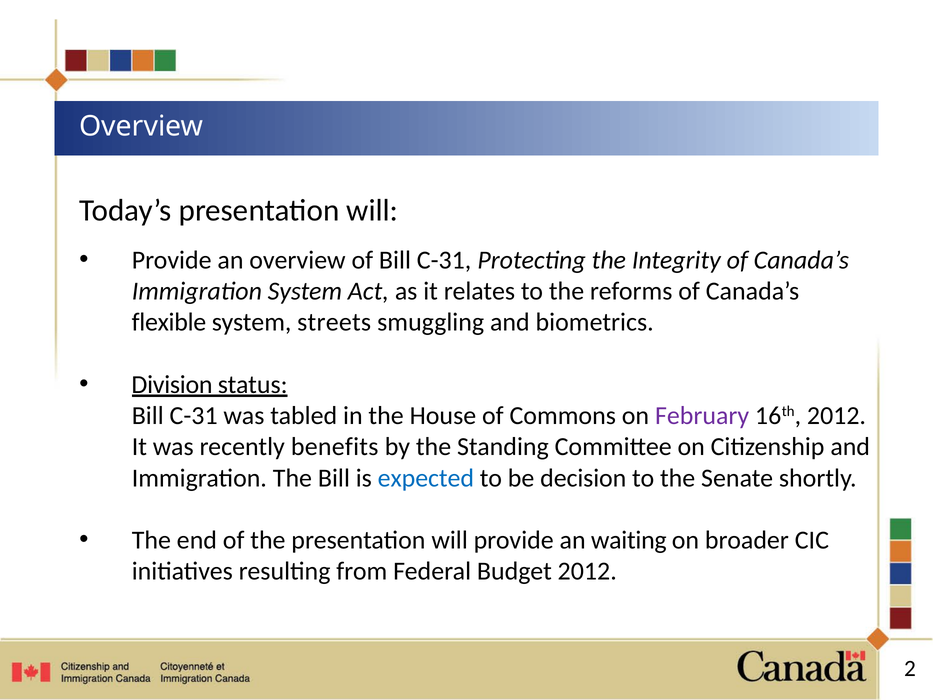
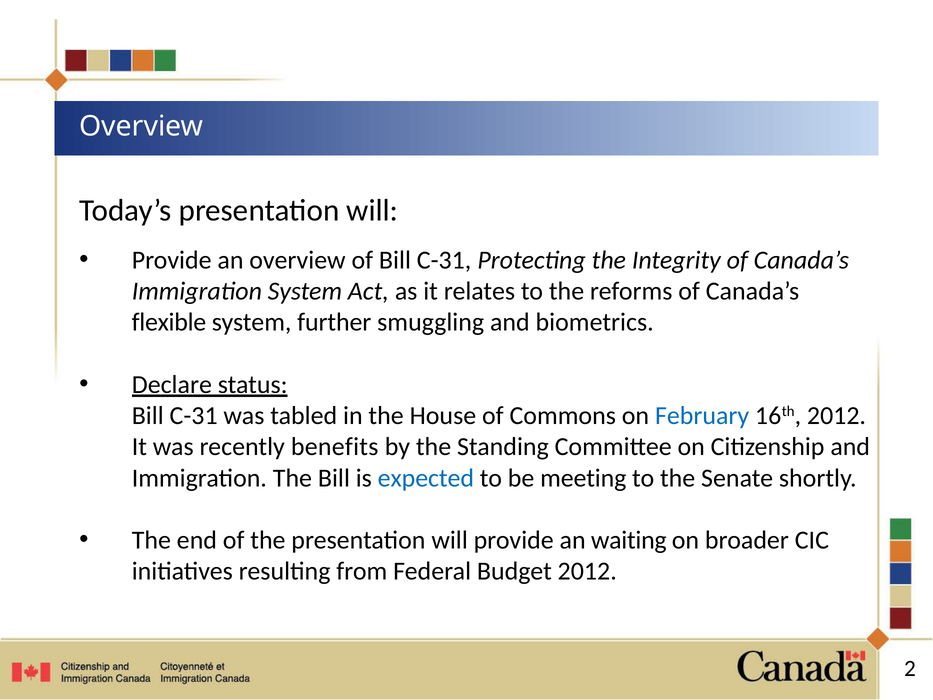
streets: streets -> further (334, 322)
Division: Division -> Declare (172, 384)
February colour: purple -> blue (702, 416)
decision: decision -> meeting (583, 478)
